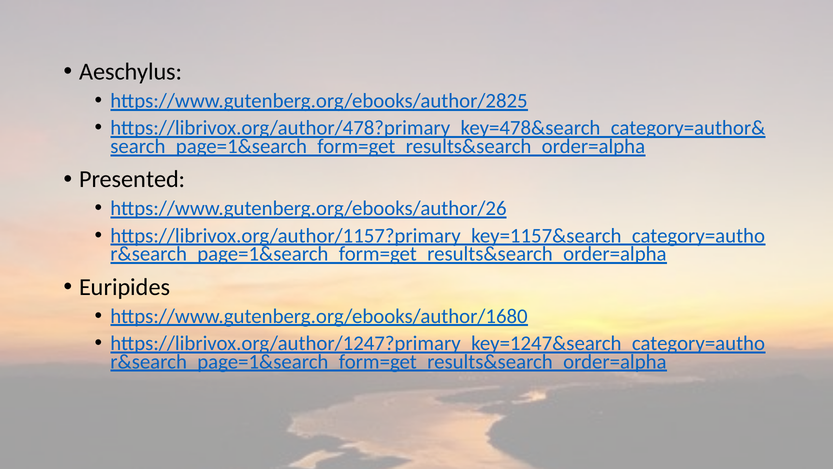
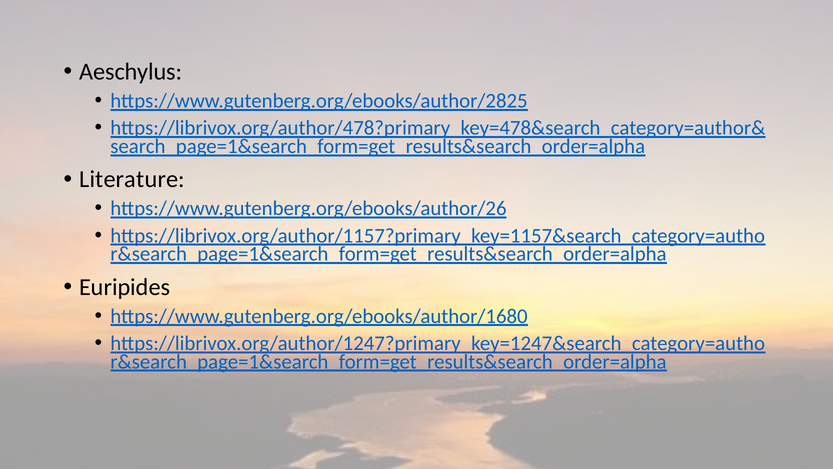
Presented: Presented -> Literature (132, 179)
